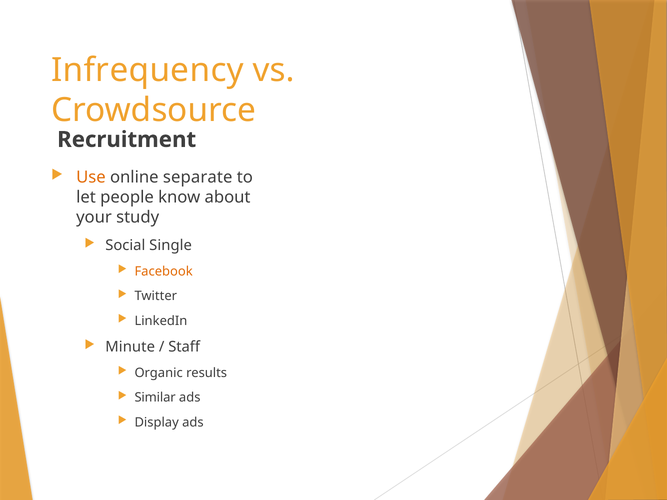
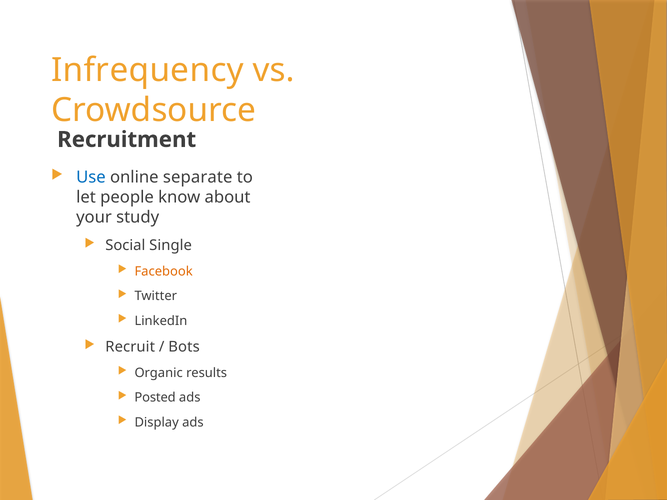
Use colour: orange -> blue (91, 178)
Minute: Minute -> Recruit (130, 347)
Staff: Staff -> Bots (184, 347)
Similar: Similar -> Posted (155, 398)
